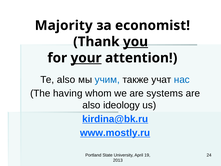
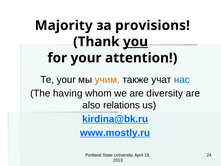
economist: economist -> provisions (152, 25)
your underline: present -> none (86, 58)
Те also: also -> your (66, 80)
учим colour: blue -> orange (107, 80)
systems: systems -> diversity (165, 93)
ideology: ideology -> relations (121, 105)
